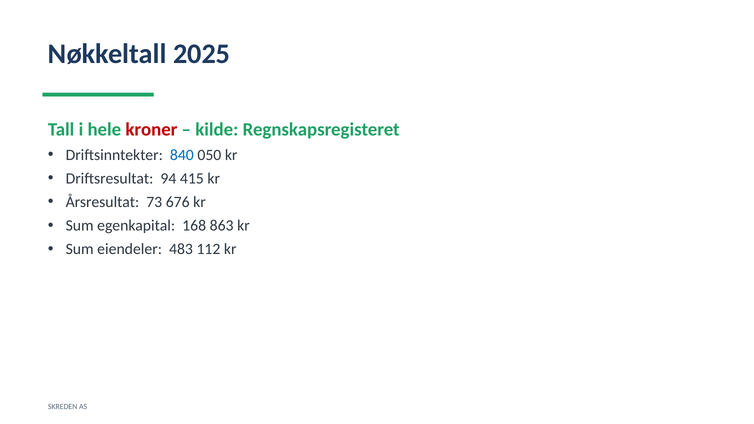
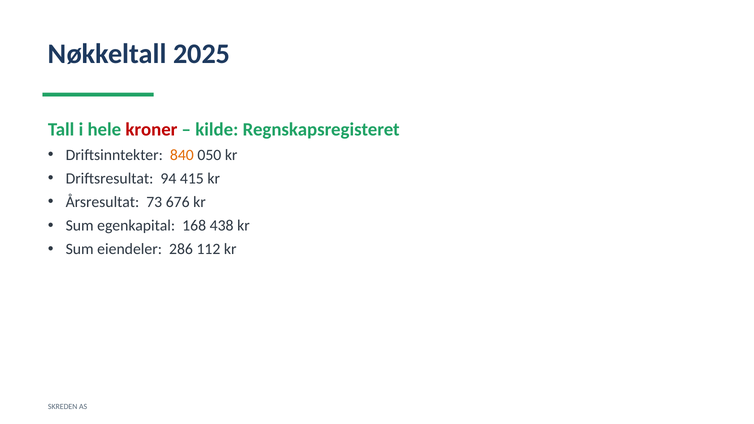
840 colour: blue -> orange (182, 155)
863: 863 -> 438 (222, 226)
483: 483 -> 286 (181, 249)
